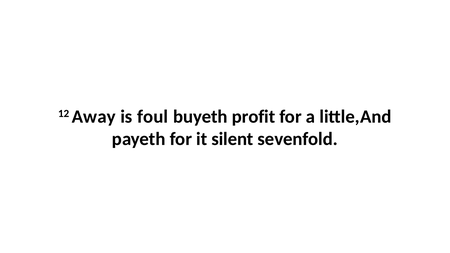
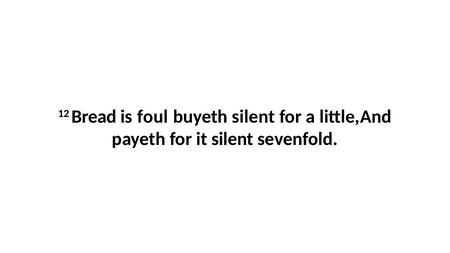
Away: Away -> Bread (94, 117)
buyeth profit: profit -> silent (253, 117)
